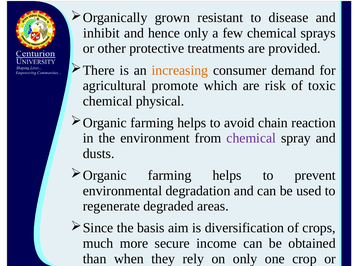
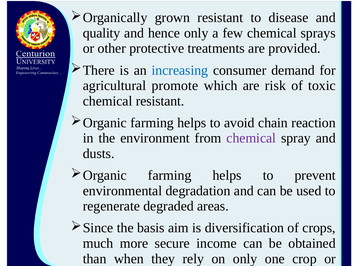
inhibit: inhibit -> quality (102, 33)
increasing colour: orange -> blue (180, 70)
chemical physical: physical -> resistant (160, 101)
